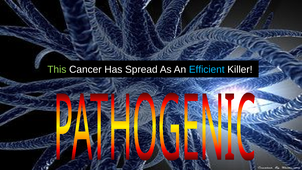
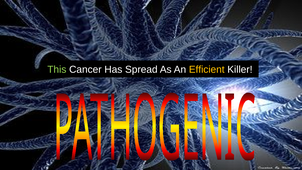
Efficient colour: light blue -> yellow (207, 70)
